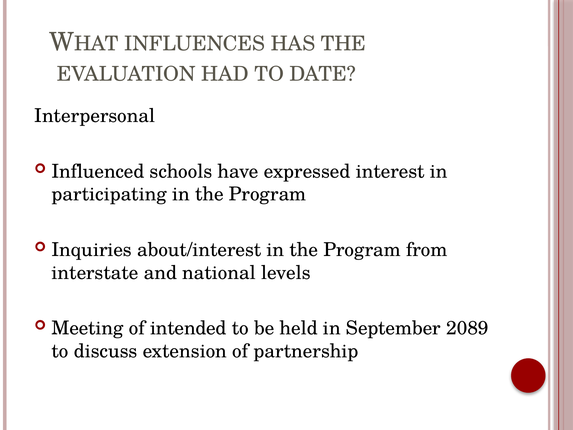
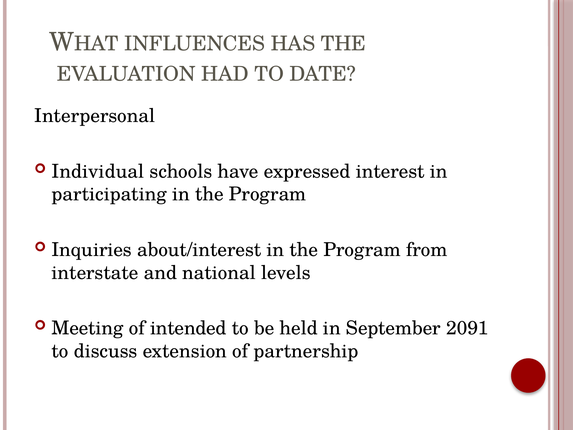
Influenced: Influenced -> Individual (98, 171)
2089: 2089 -> 2091 (467, 328)
